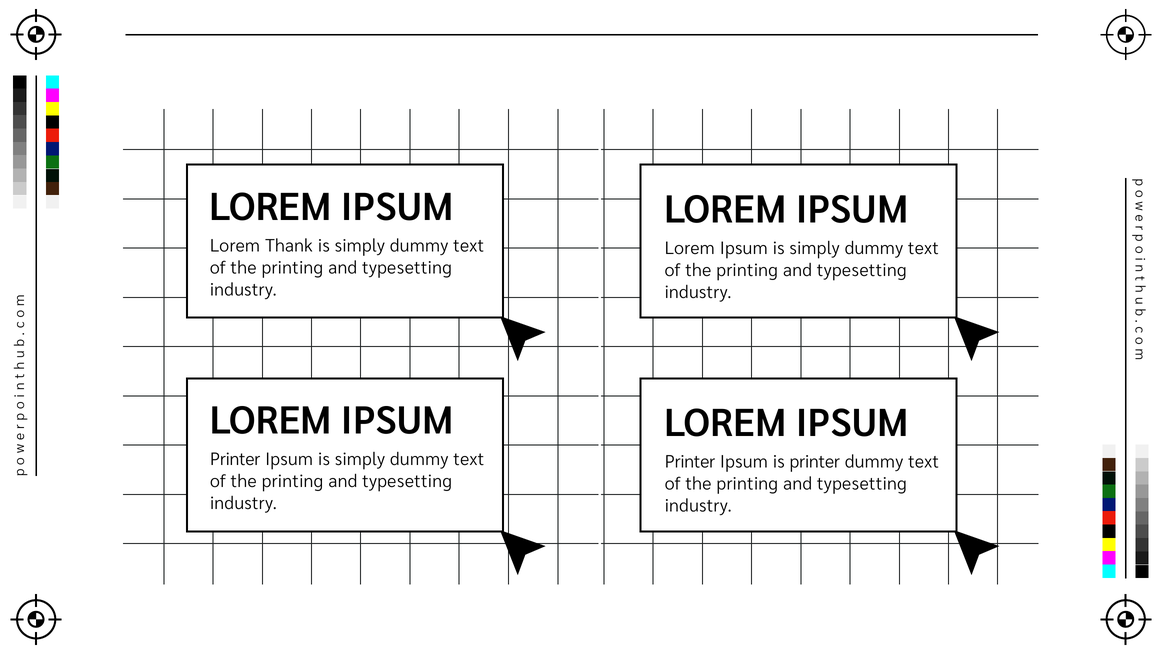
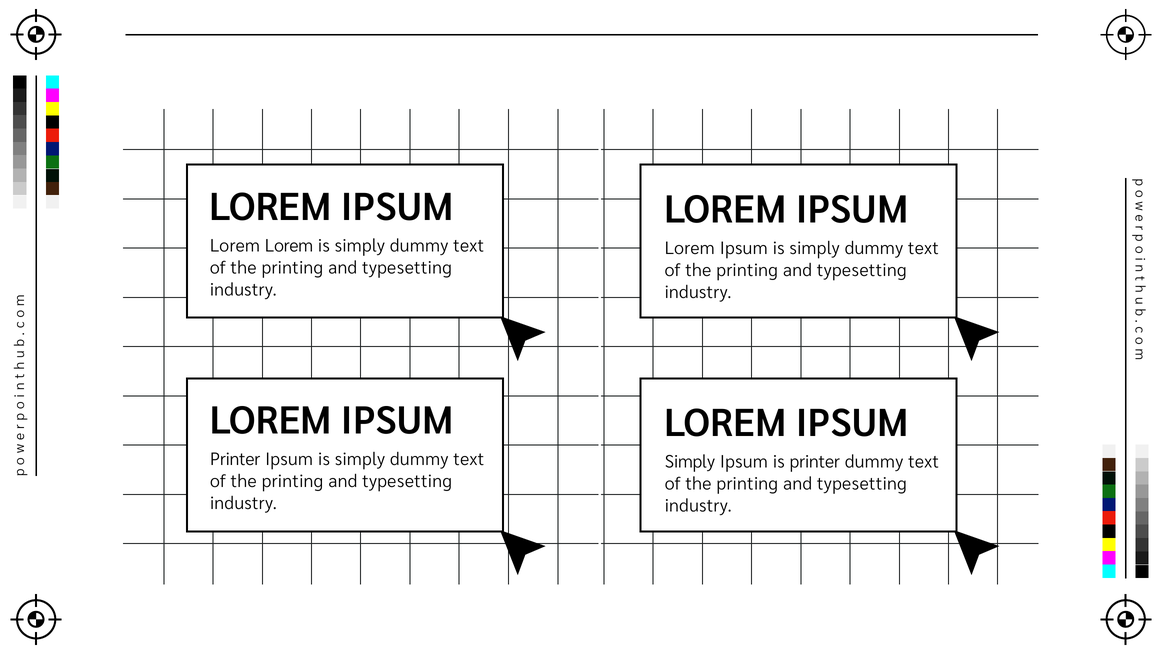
Lorem Thank: Thank -> Lorem (289, 246)
Printer: Printer -> Simply (690, 462)
